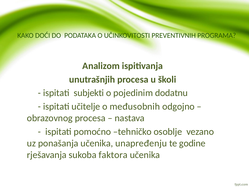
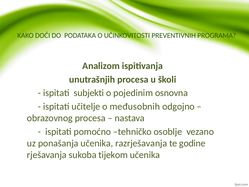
dodatnu: dodatnu -> osnovna (171, 93)
unapređenju: unapređenju -> razrješavanja (141, 143)
faktora: faktora -> tijekom (113, 155)
